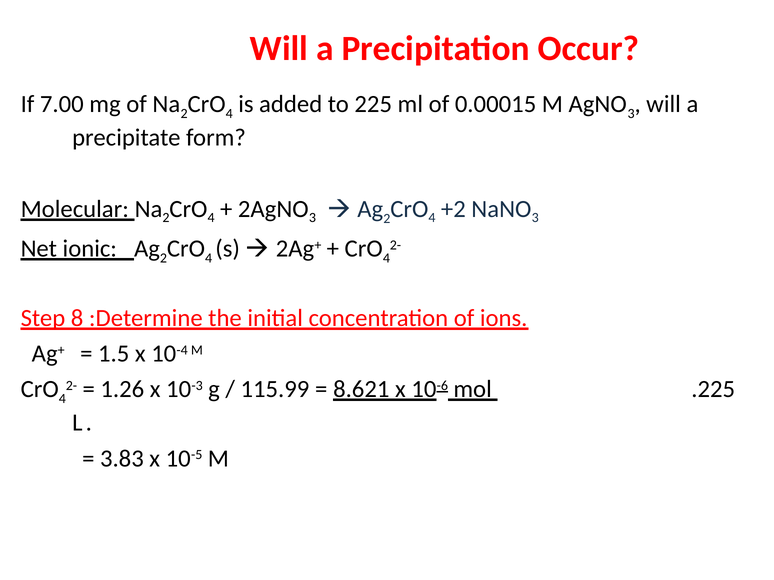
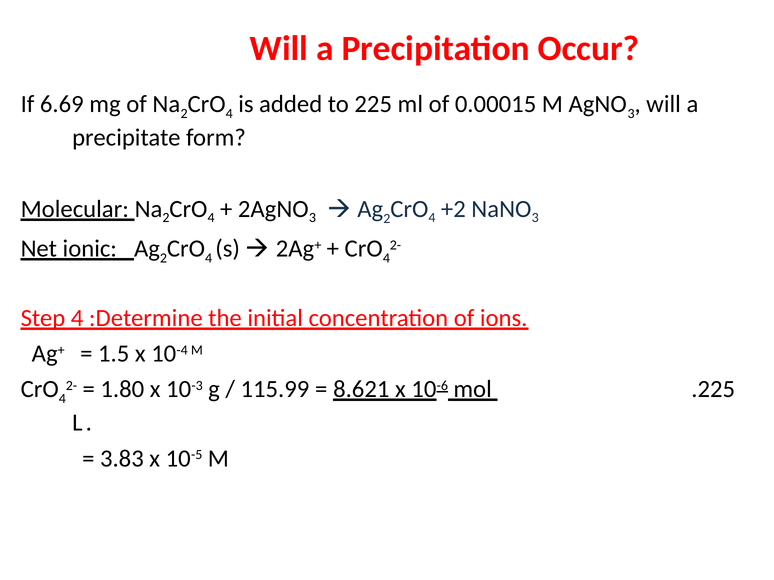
7.00: 7.00 -> 6.69 (62, 104)
Step 8: 8 -> 4 (77, 318)
1.26: 1.26 -> 1.80 (122, 390)
